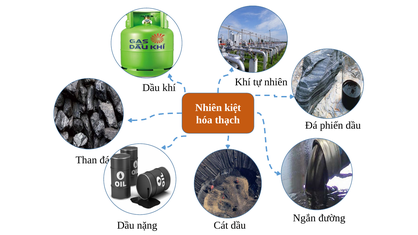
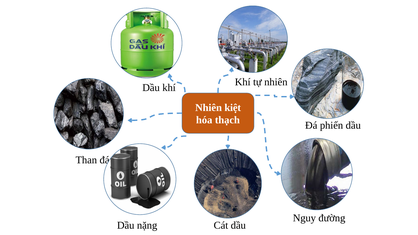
Ngắn: Ngắn -> Nguy (304, 218)
